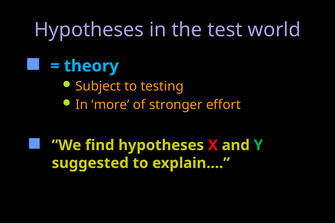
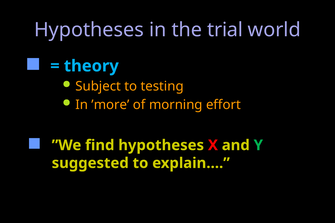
test: test -> trial (225, 30)
stronger: stronger -> morning (176, 105)
